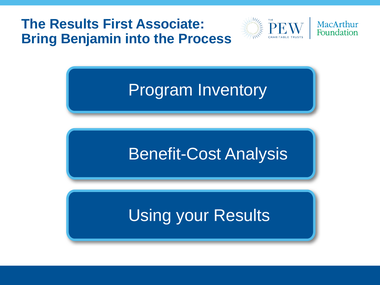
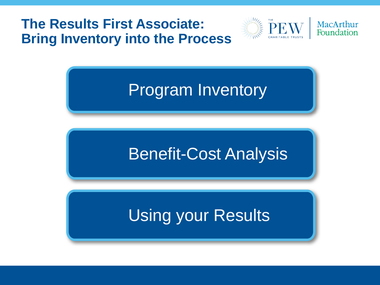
Bring Benjamin: Benjamin -> Inventory (91, 39)
